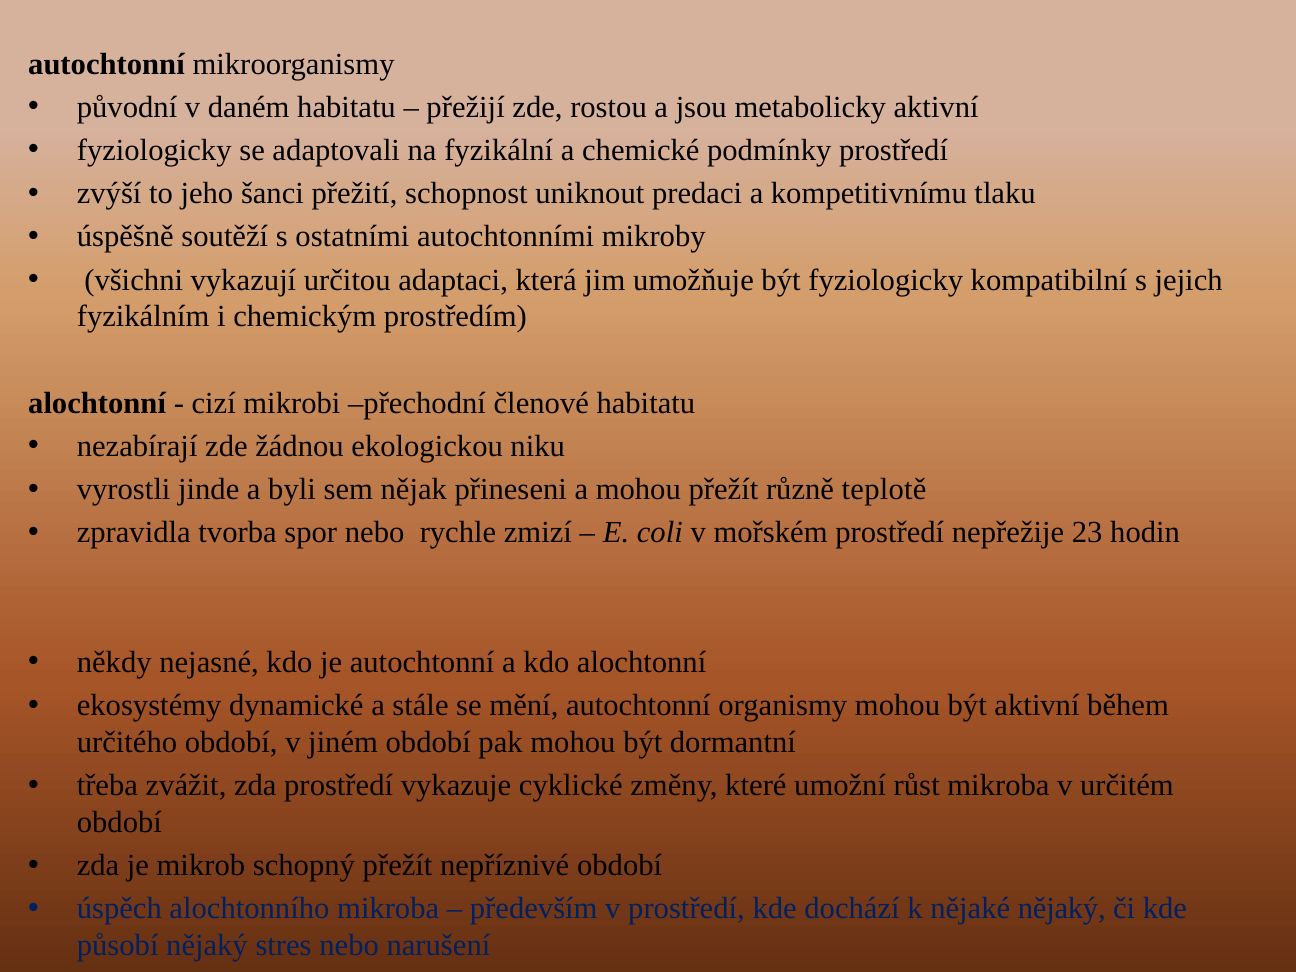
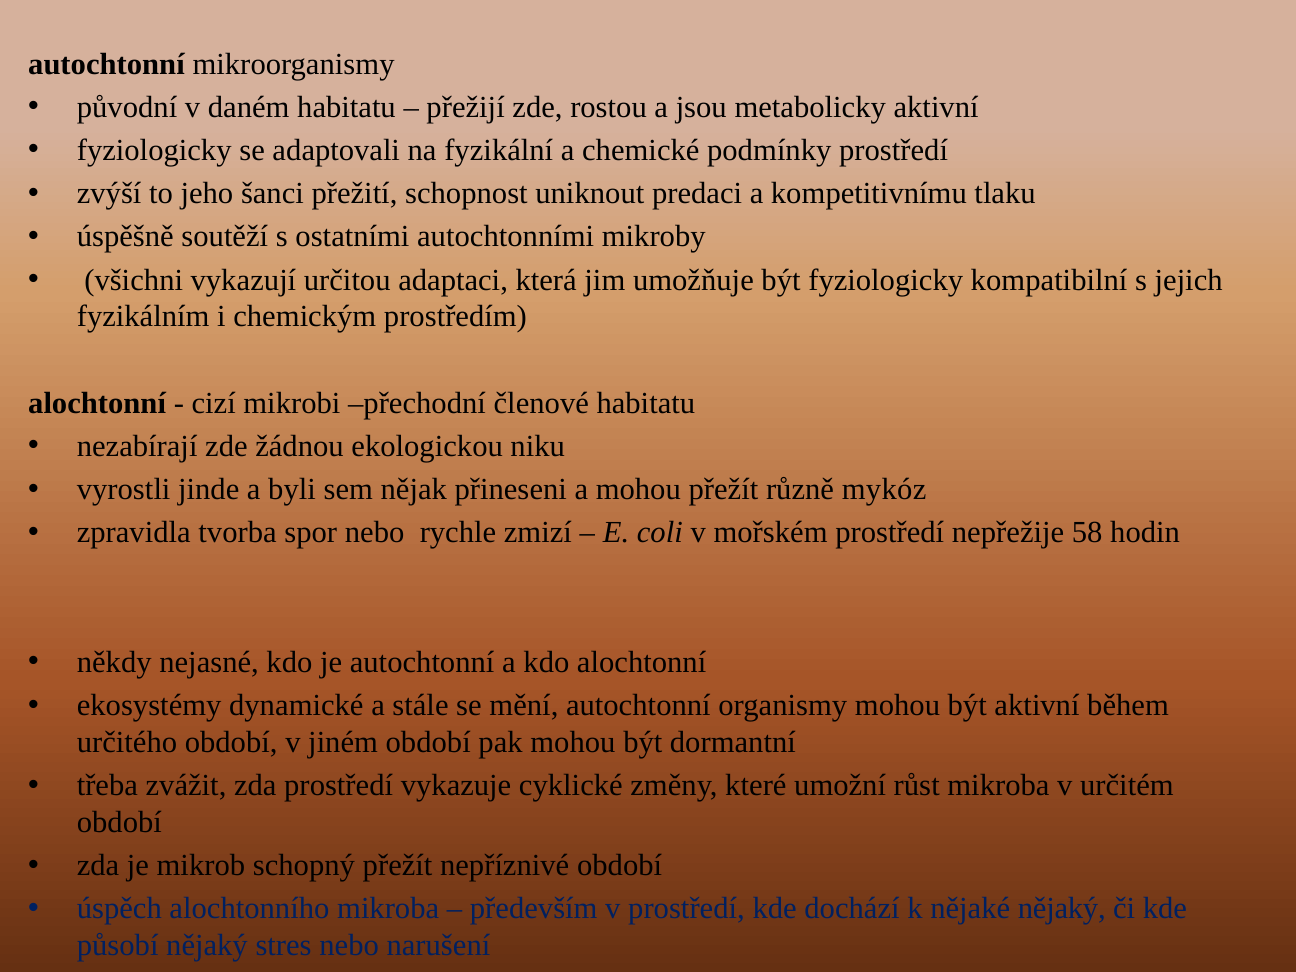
teplotě: teplotě -> mykóz (884, 490)
23: 23 -> 58 (1087, 533)
